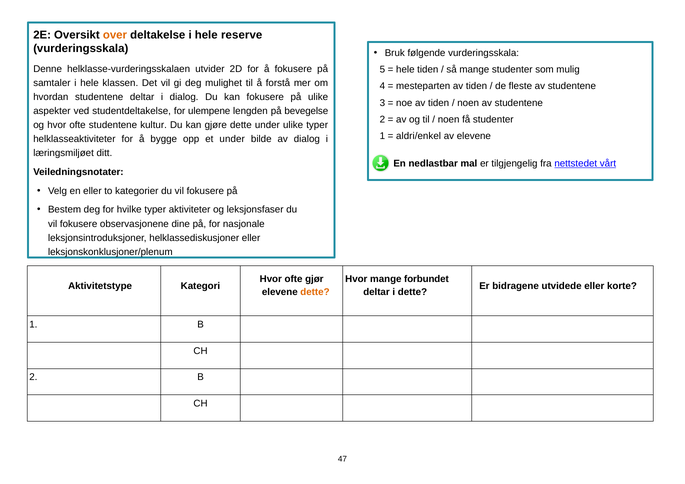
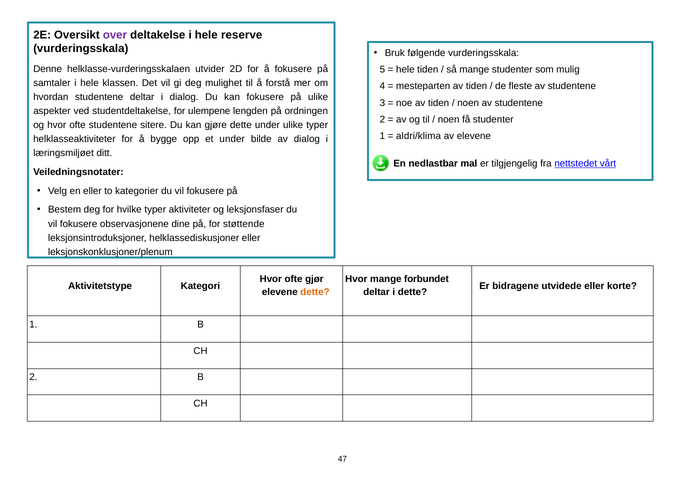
over colour: orange -> purple (115, 35)
bevegelse: bevegelse -> ordningen (306, 111)
kultur: kultur -> sitere (154, 125)
aldri/enkel: aldri/enkel -> aldri/klima (419, 136)
nasjonale: nasjonale -> støttende (244, 224)
